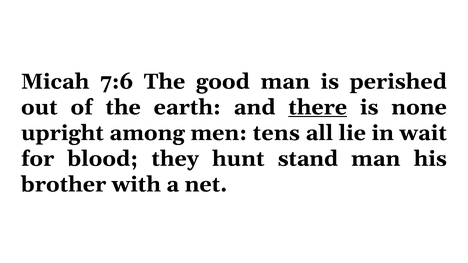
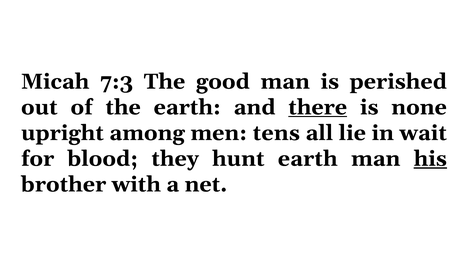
7:6: 7:6 -> 7:3 (117, 82)
hunt stand: stand -> earth (308, 159)
his underline: none -> present (430, 159)
